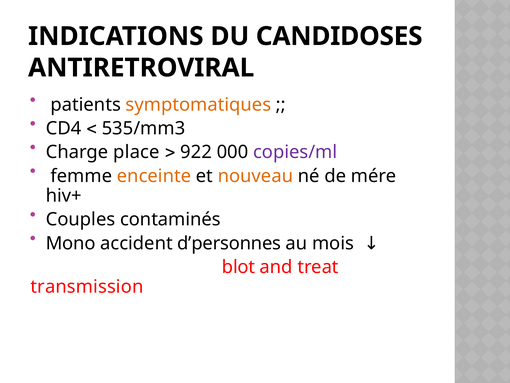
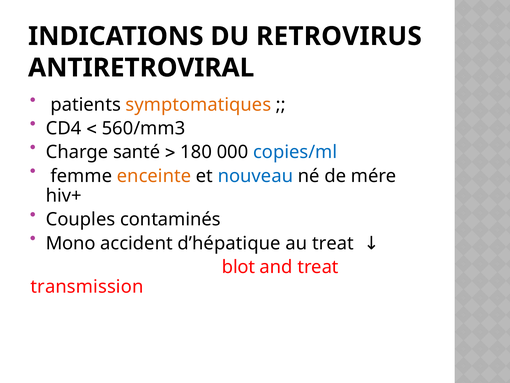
CANDIDOSES: CANDIDOSES -> RETROVIRUS (339, 36)
535/mm3: 535/mm3 -> 560/mm3 (143, 128)
place: place -> santé (137, 152)
922: 922 -> 180 (196, 152)
copies/ml colour: purple -> blue (295, 152)
nouveau colour: orange -> blue (255, 176)
d’personnes: d’personnes -> d’hépatique (229, 243)
au mois: mois -> treat (333, 243)
